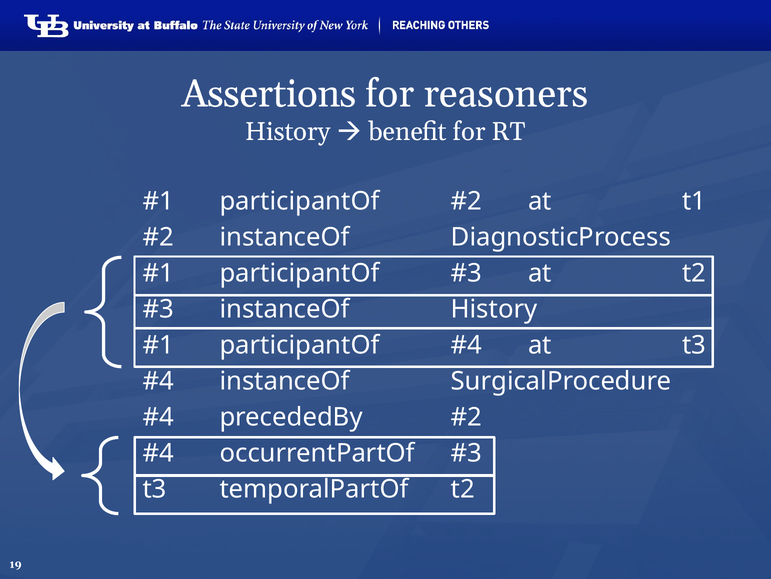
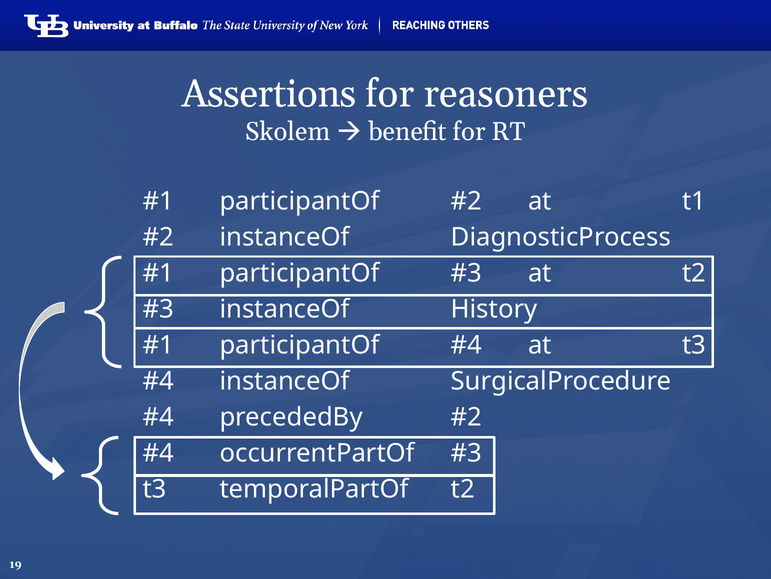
History: History -> Skolem (288, 132)
